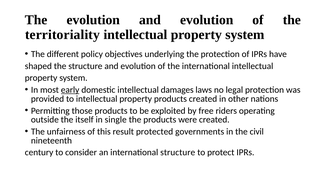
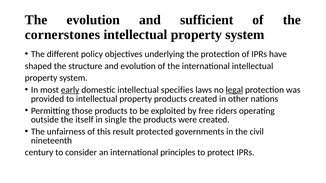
evolution and evolution: evolution -> sufficient (207, 20)
territoriality: territoriality -> cornerstones (62, 35)
damages: damages -> specifies (177, 90)
legal underline: none -> present (234, 90)
international structure: structure -> principles (178, 153)
